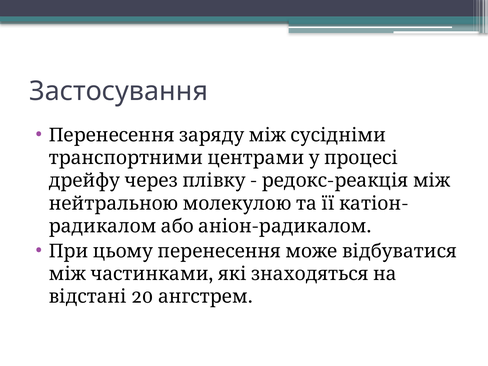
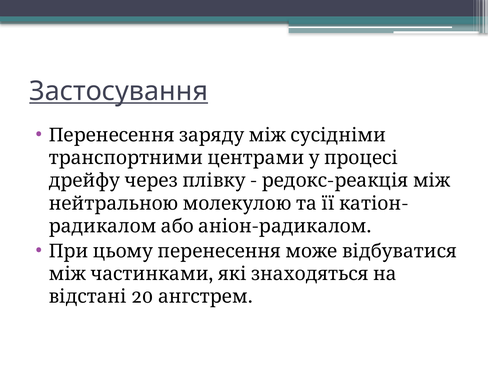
Застосування underline: none -> present (119, 91)
